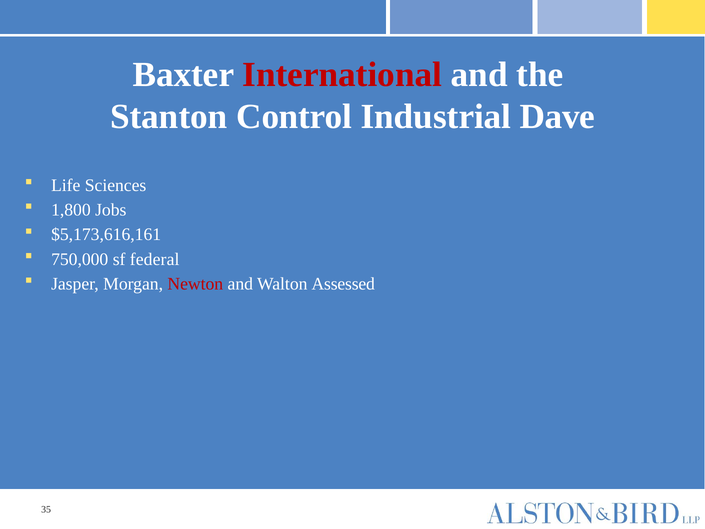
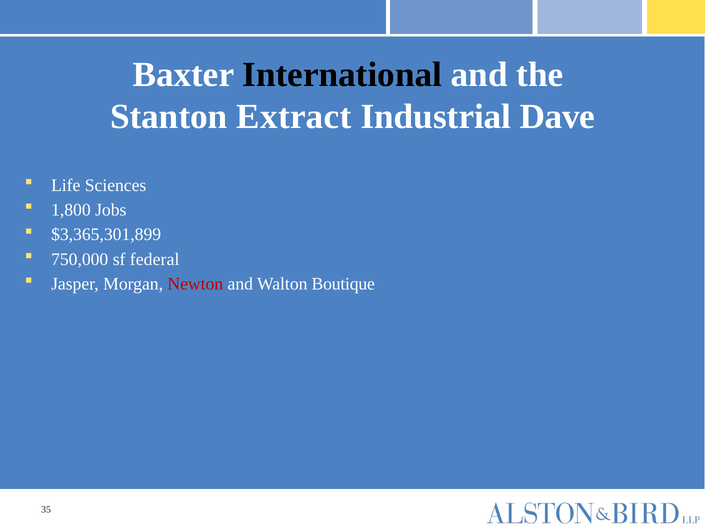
International colour: red -> black (342, 74)
Control: Control -> Extract (294, 117)
$5,173,616,161: $5,173,616,161 -> $3,365,301,899 (106, 235)
Assessed: Assessed -> Boutique (343, 284)
